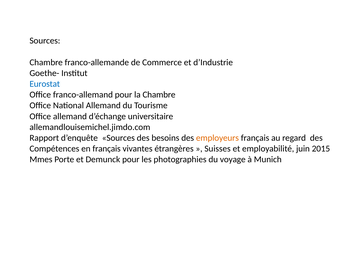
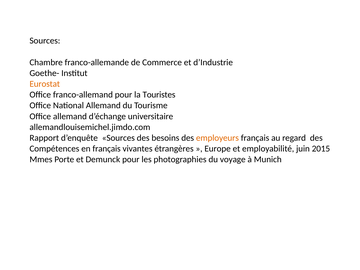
Eurostat colour: blue -> orange (45, 84)
la Chambre: Chambre -> Touristes (159, 95)
Suisses: Suisses -> Europe (218, 149)
